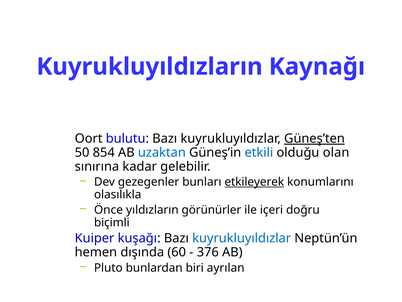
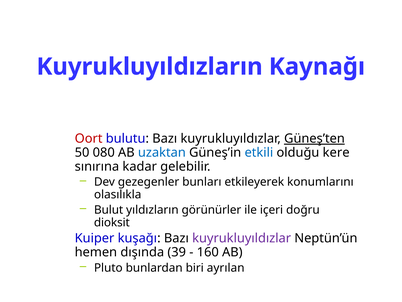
Oort colour: black -> red (89, 138)
854: 854 -> 080 (104, 152)
olan: olan -> kere (336, 152)
etkileyerek underline: present -> none (254, 182)
Önce: Önce -> Bulut (109, 209)
biçimli: biçimli -> dioksit (112, 222)
kuyrukluyıldızlar colour: blue -> purple (242, 238)
60: 60 -> 39 (177, 252)
376: 376 -> 160 (208, 252)
